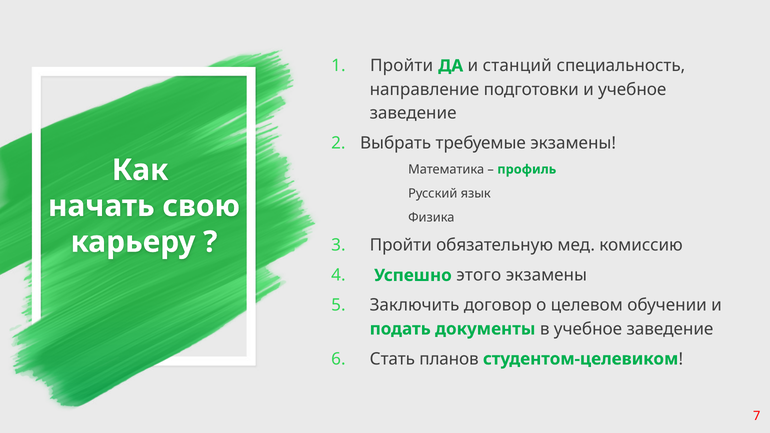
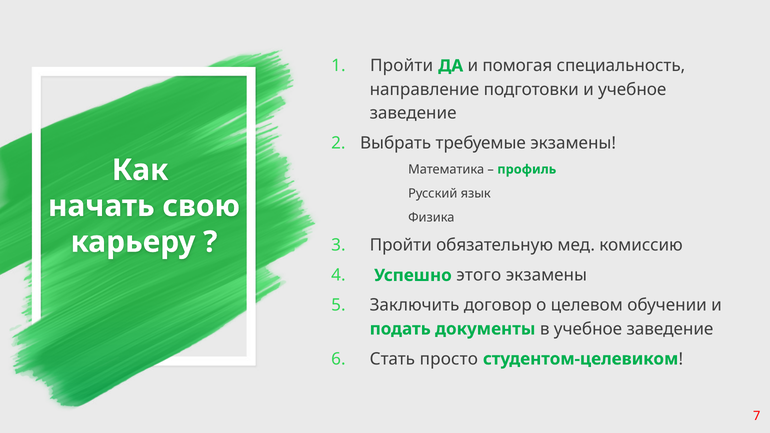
станций: станций -> помогая (517, 66)
планов: планов -> просто (449, 359)
